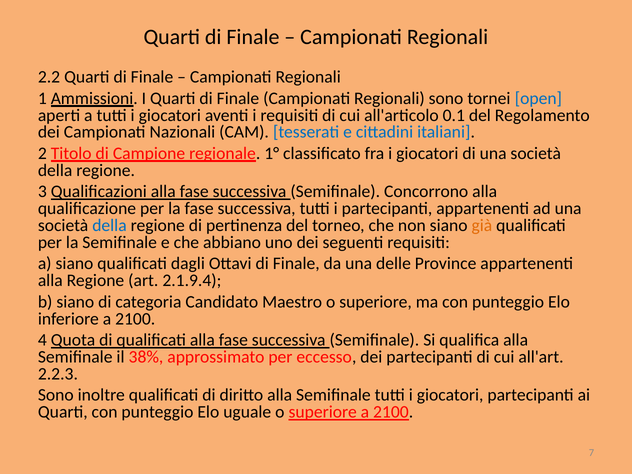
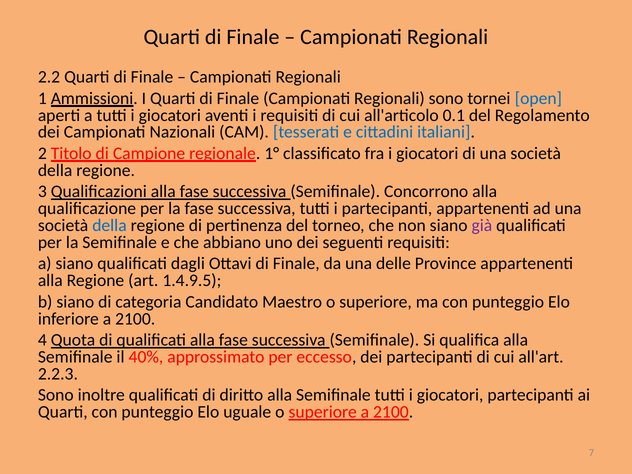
già colour: orange -> purple (482, 225)
2.1.9.4: 2.1.9.4 -> 1.4.9.5 (192, 281)
38%: 38% -> 40% (146, 357)
